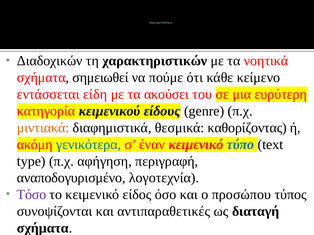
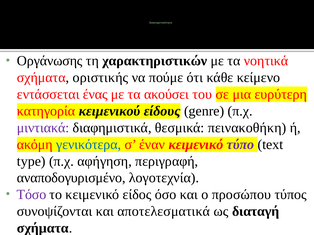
Διαδοχικών: Διαδοχικών -> Οργάνωσης (50, 61)
σημειωθεί: σημειωθεί -> οριστικής (100, 78)
είδη: είδη -> ένας (95, 95)
μιντιακά colour: orange -> purple (43, 128)
καθορίζοντας: καθορίζοντας -> πεινακοθήκη (247, 128)
τύπο colour: blue -> purple (240, 145)
αντιπαραθετικές: αντιπαραθετικές -> αποτελεσματικά (164, 212)
